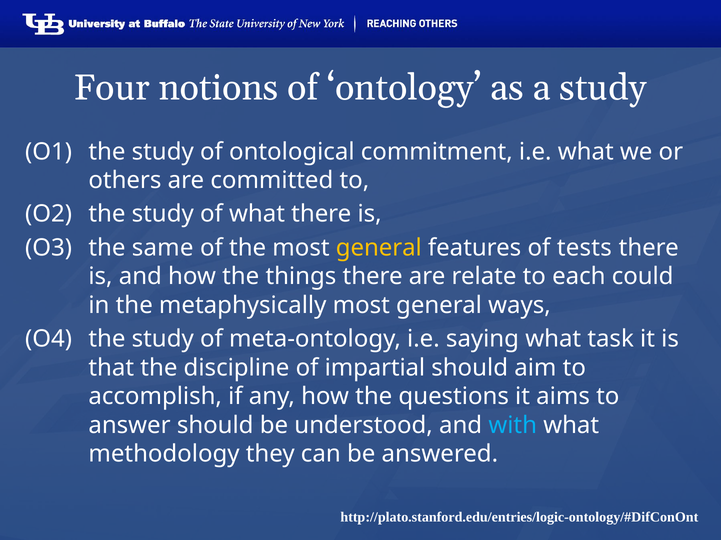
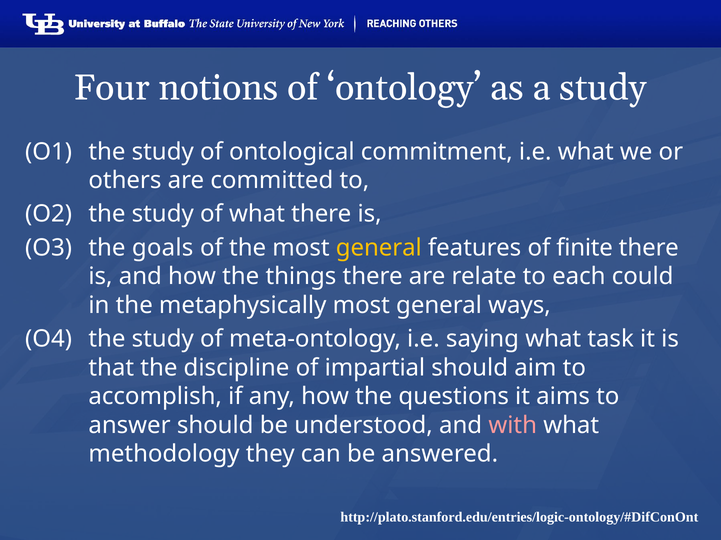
same: same -> goals (163, 248)
tests: tests -> finite (585, 248)
with colour: light blue -> pink (513, 426)
